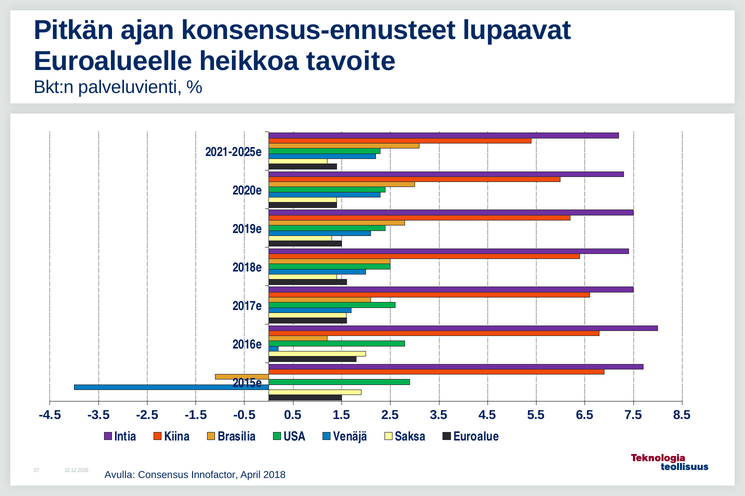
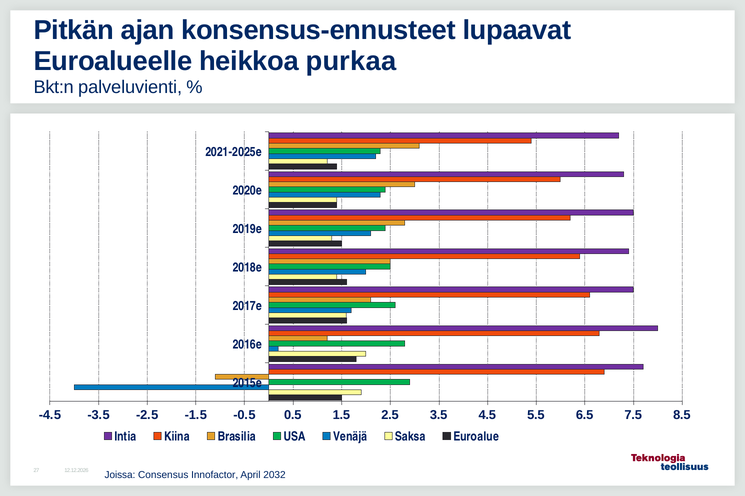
tavoite: tavoite -> purkaa (351, 61)
Avulla: Avulla -> Joissa (120, 475)
2018: 2018 -> 2032 (274, 475)
